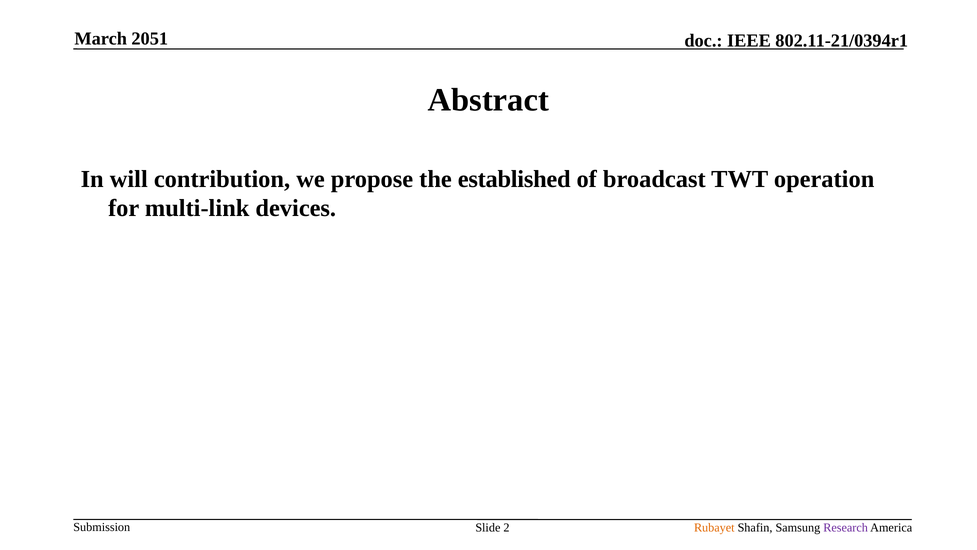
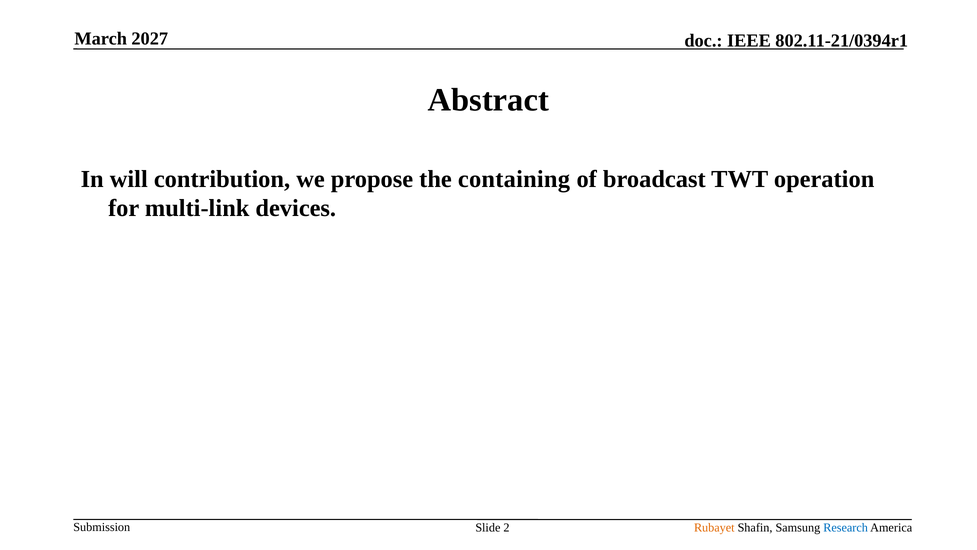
2051: 2051 -> 2027 (150, 39)
established: established -> containing (514, 179)
Research colour: purple -> blue (846, 527)
